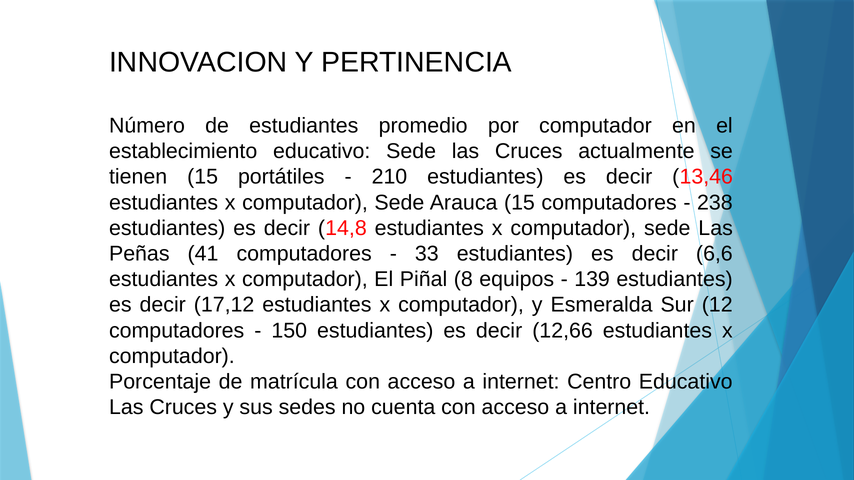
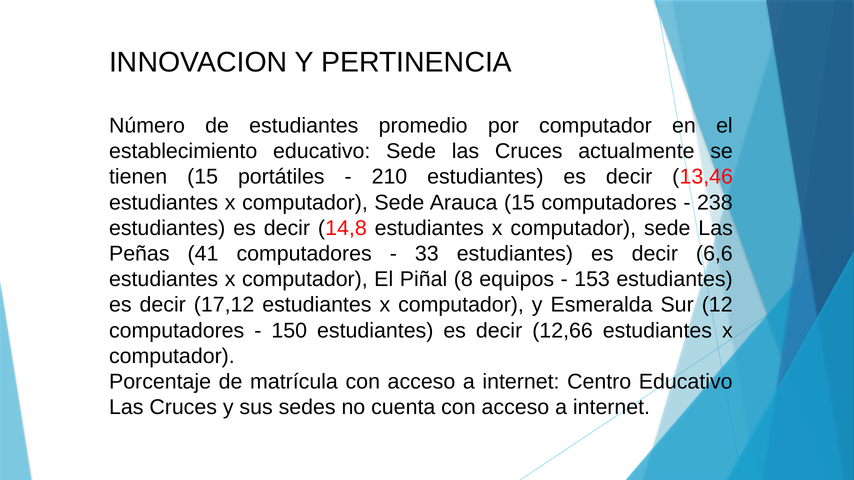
139: 139 -> 153 (592, 280)
